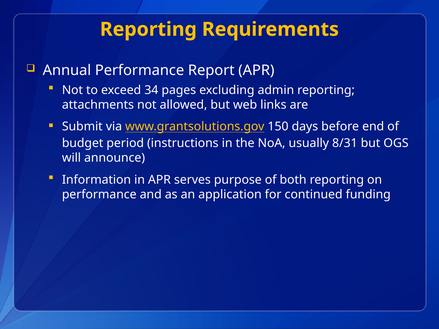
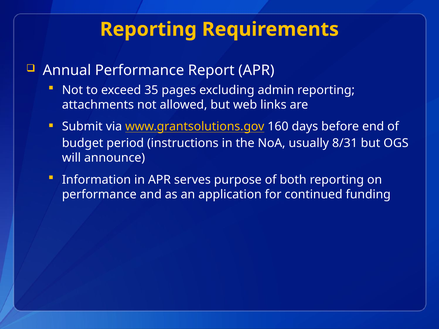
34: 34 -> 35 (151, 90)
150: 150 -> 160 (278, 127)
